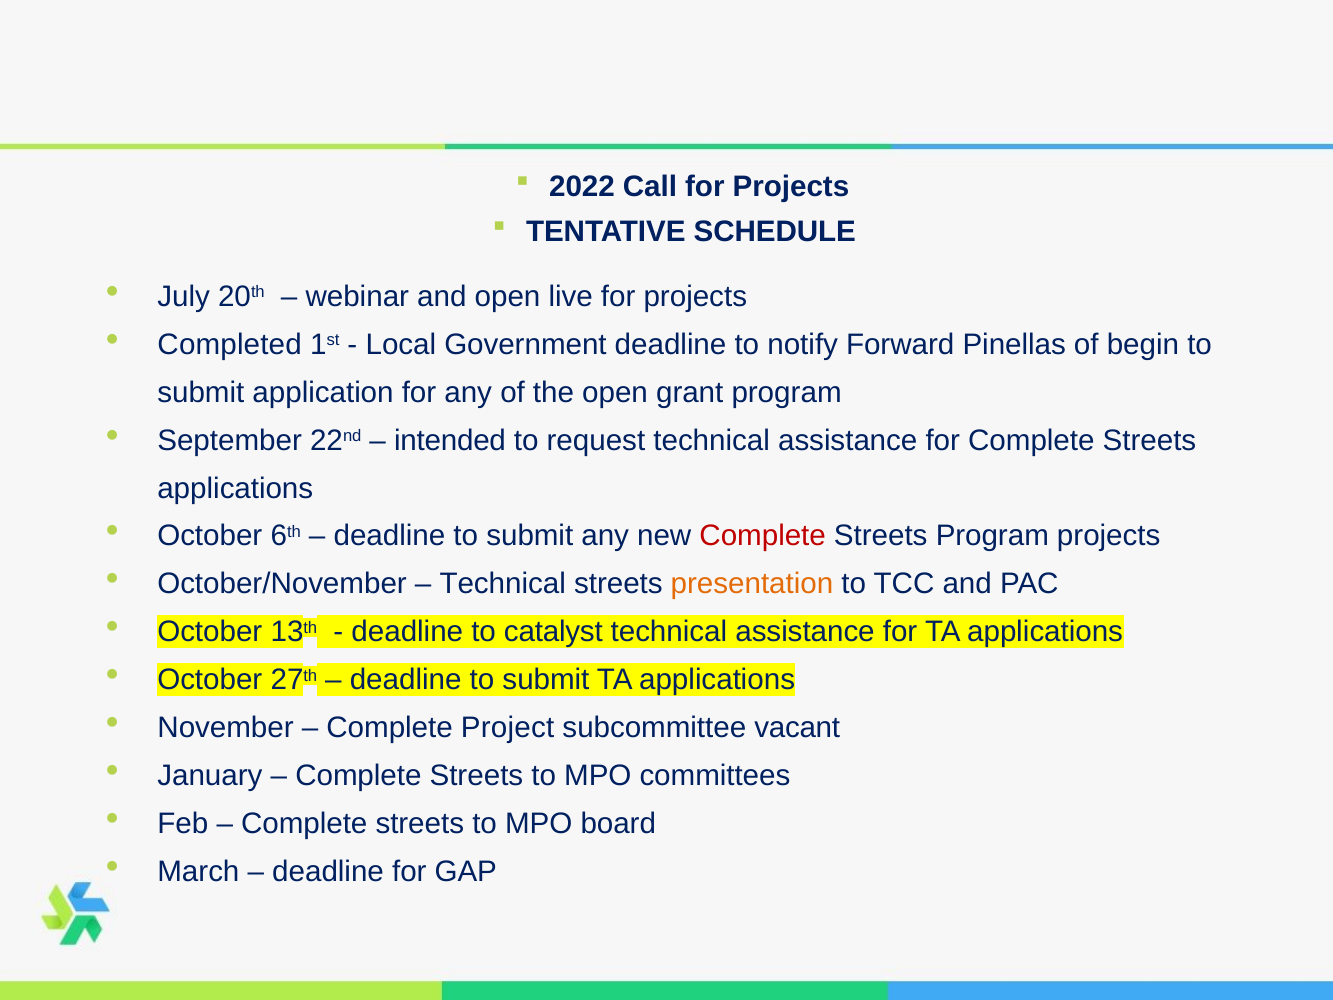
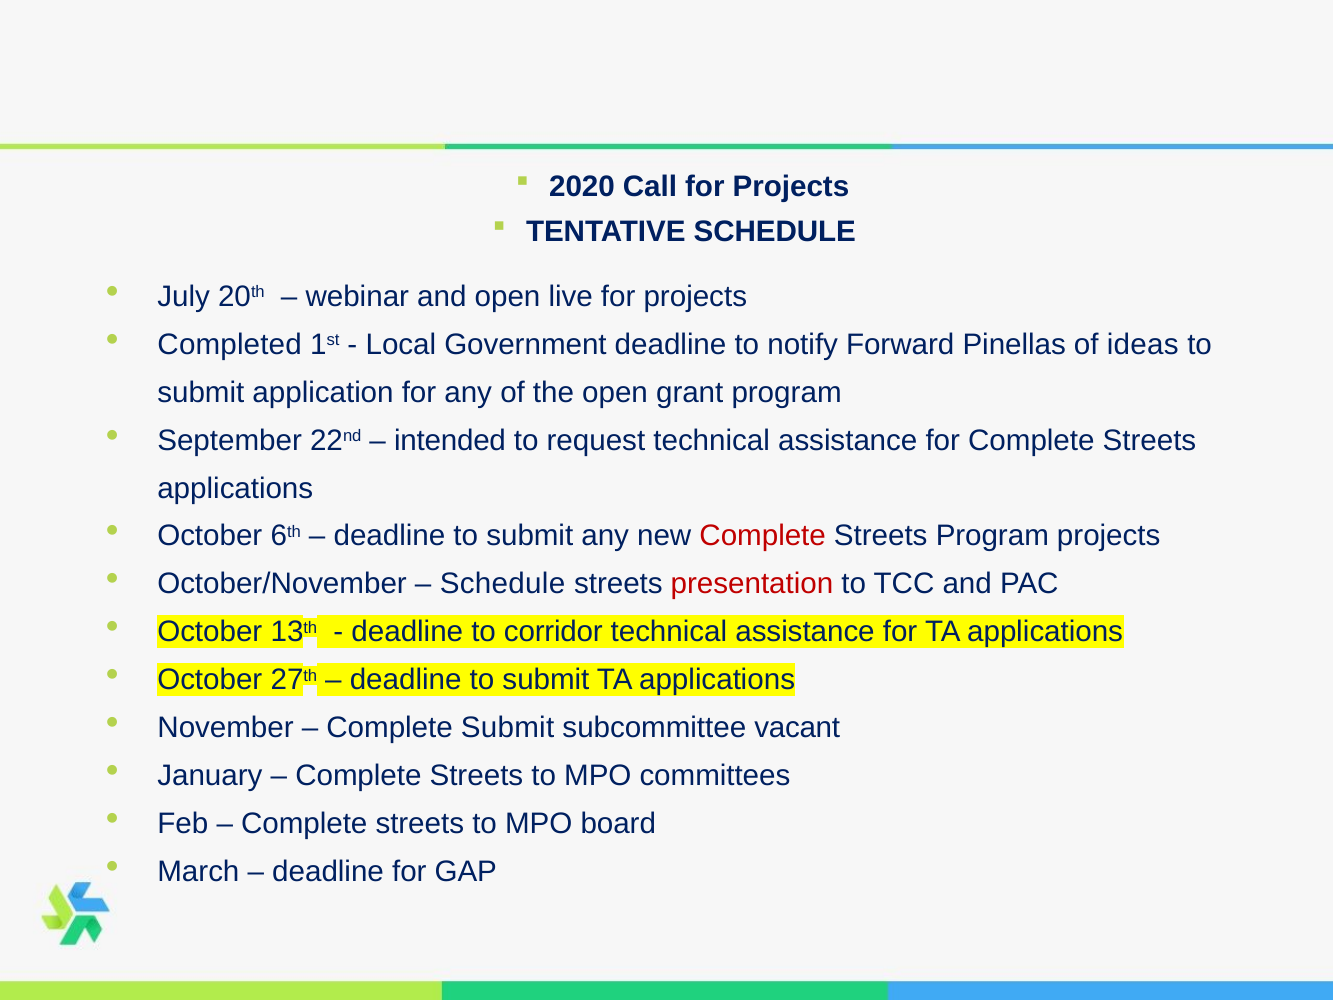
2022: 2022 -> 2020 (582, 187)
begin: begin -> ideas (1143, 344)
Technical: Technical -> Schedule (503, 584)
presentation colour: orange -> red (752, 584)
catalyst: catalyst -> corridor (553, 632)
Complete Project: Project -> Submit (508, 728)
